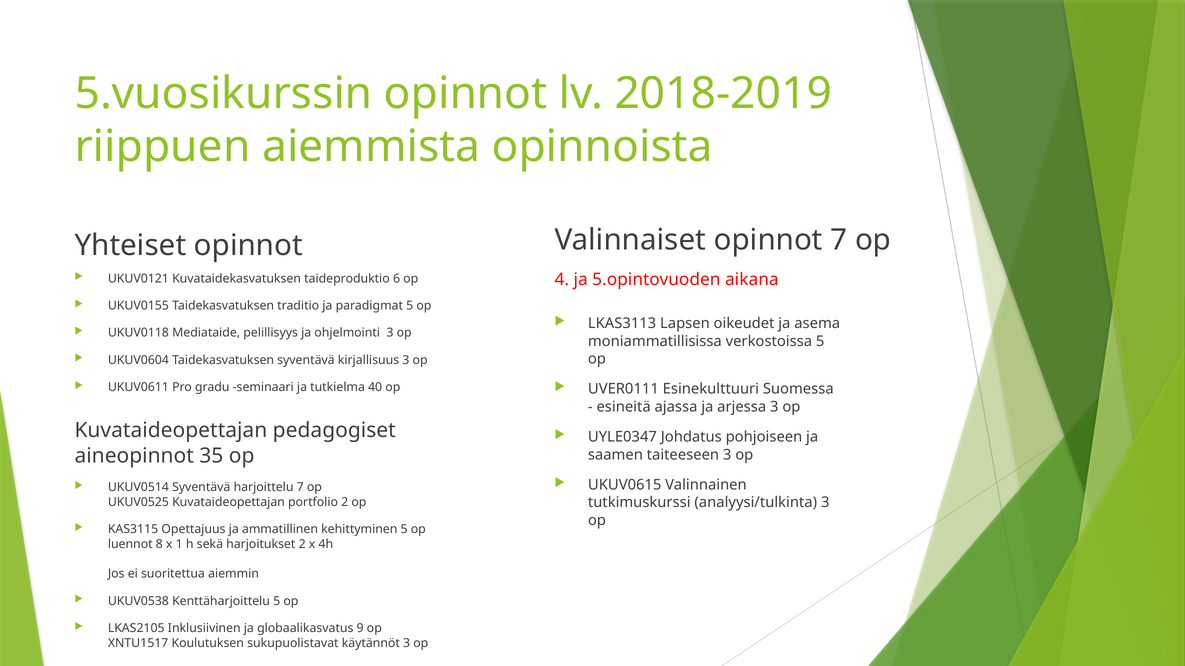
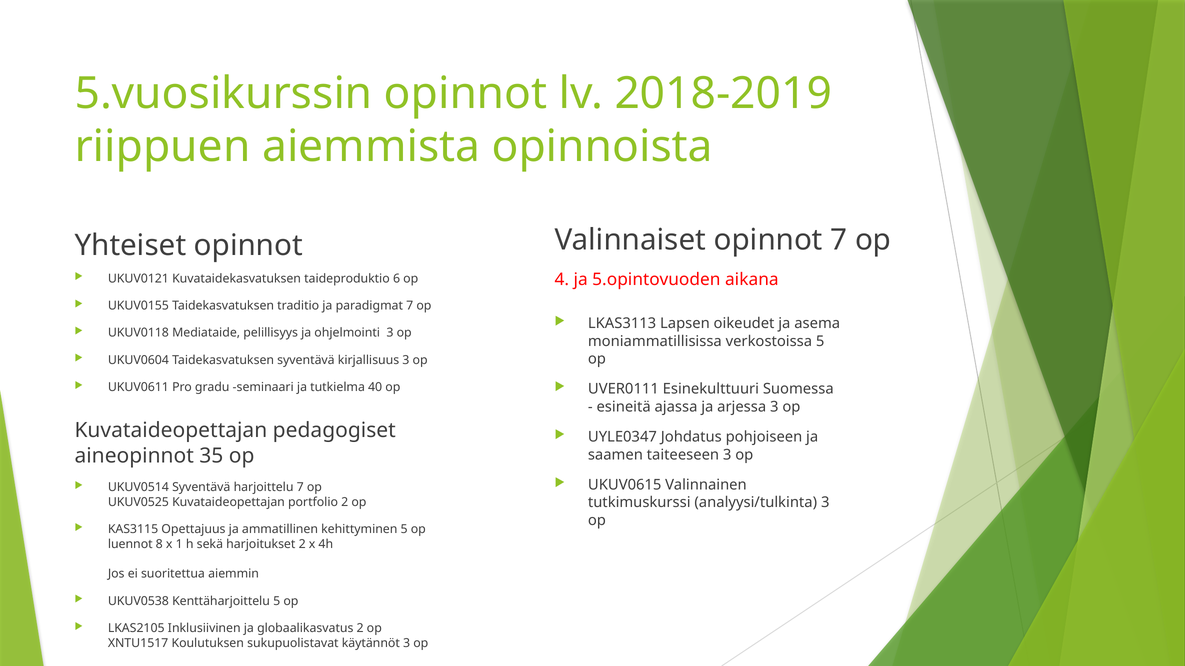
paradigmat 5: 5 -> 7 (410, 306)
globaalikasvatus 9: 9 -> 2 (360, 629)
